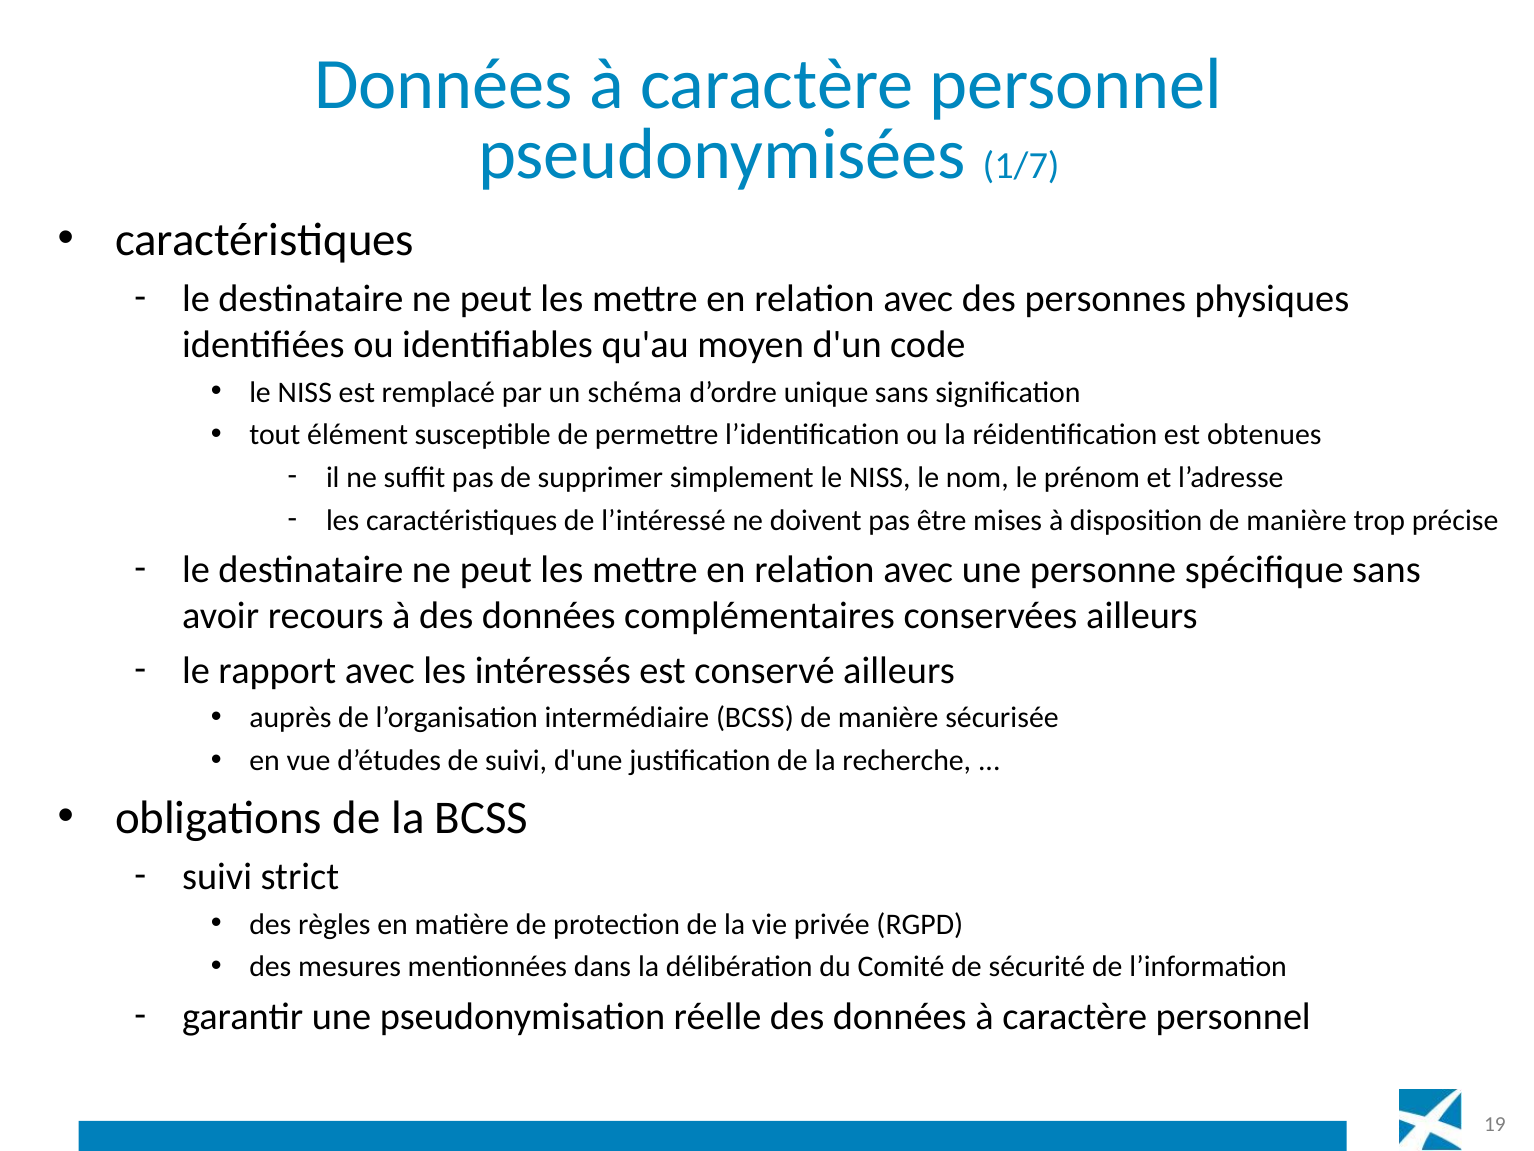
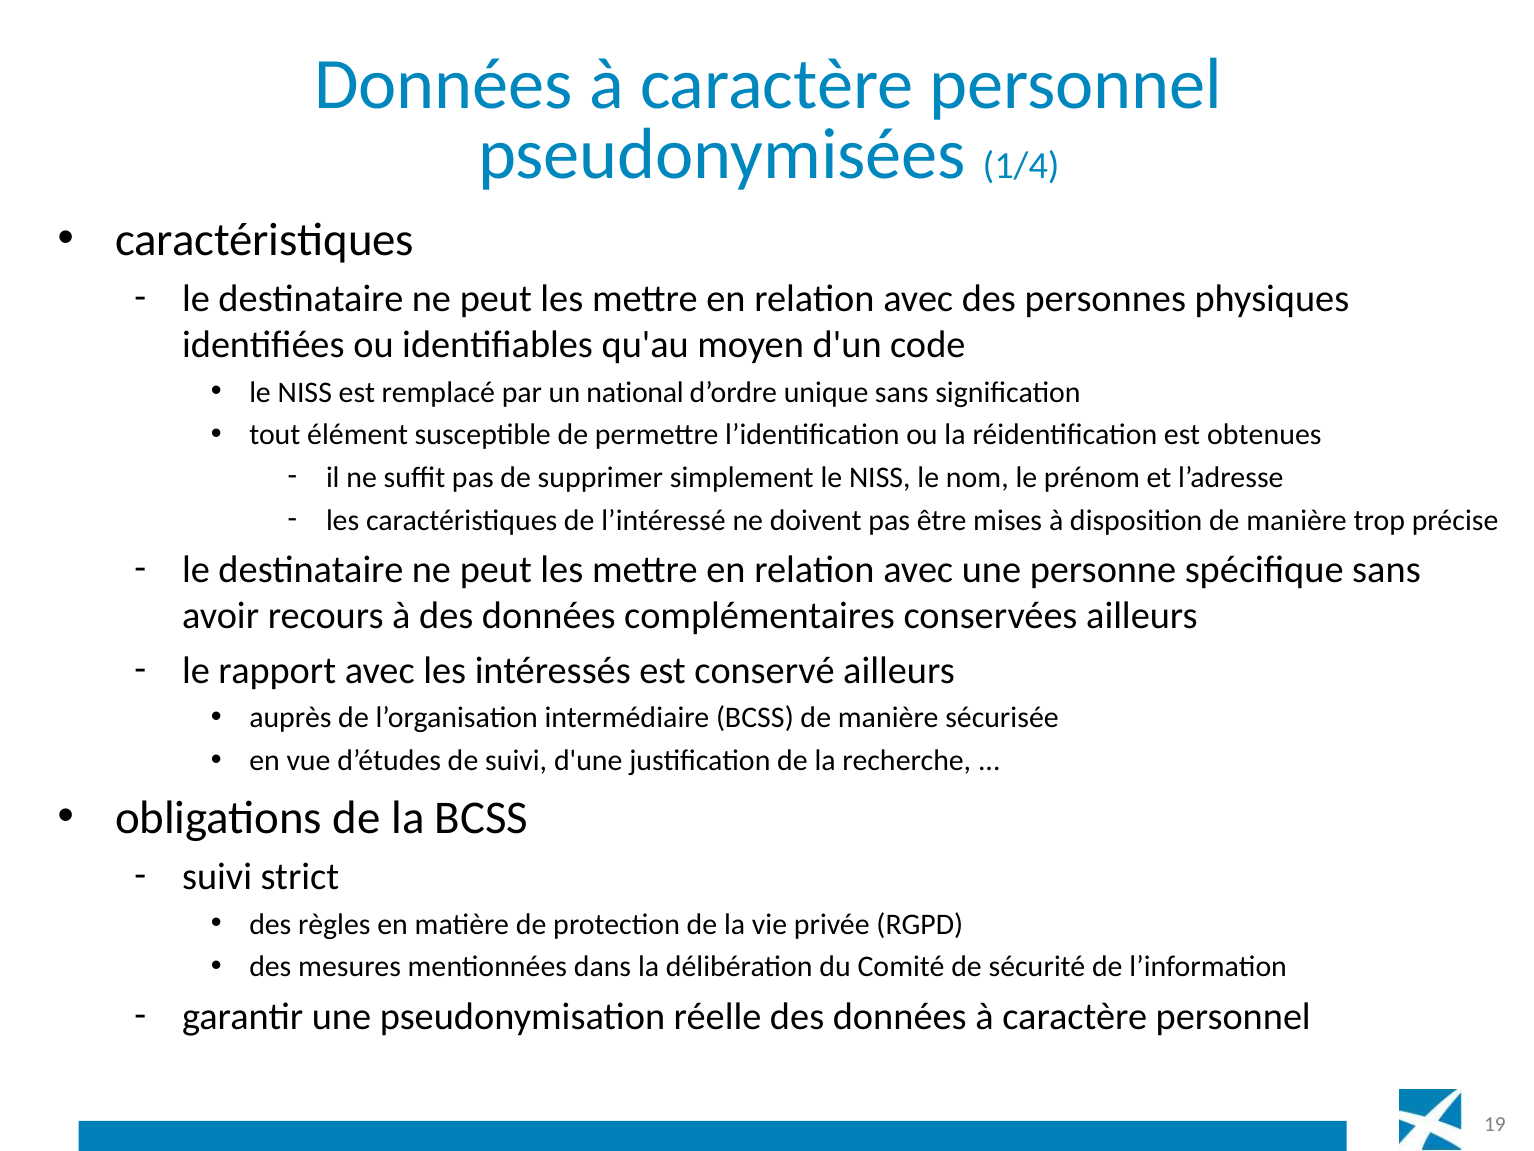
1/7: 1/7 -> 1/4 (1021, 166)
schéma: schéma -> national (635, 392)
